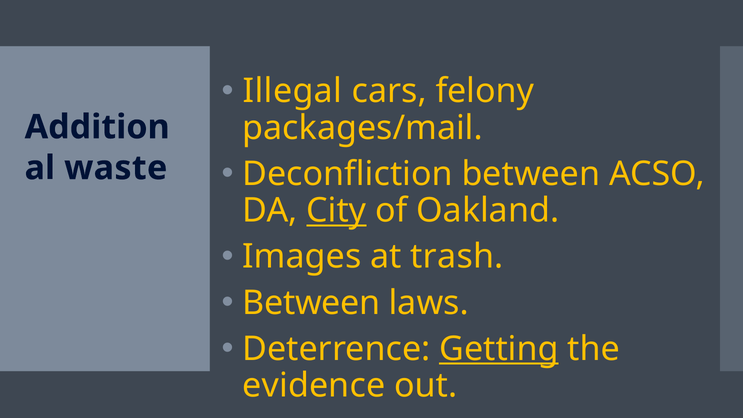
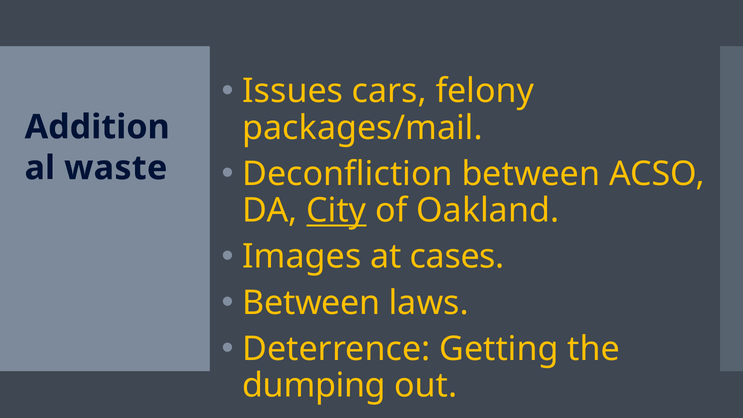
Illegal: Illegal -> Issues (293, 91)
trash: trash -> cases (457, 257)
Getting underline: present -> none (499, 349)
evidence: evidence -> dumping (314, 386)
